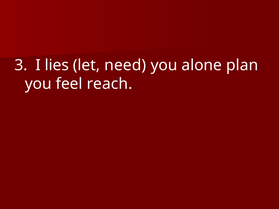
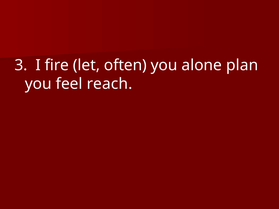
lies: lies -> fire (57, 65)
need: need -> often (125, 65)
